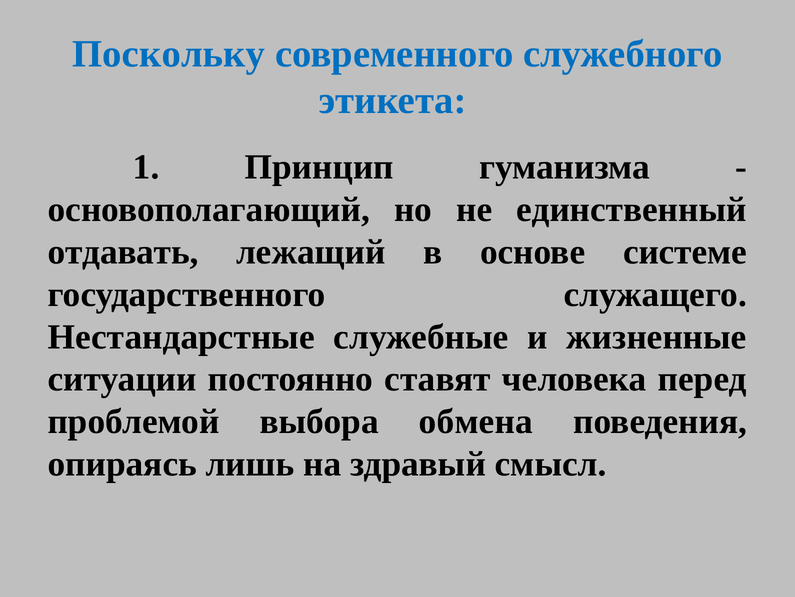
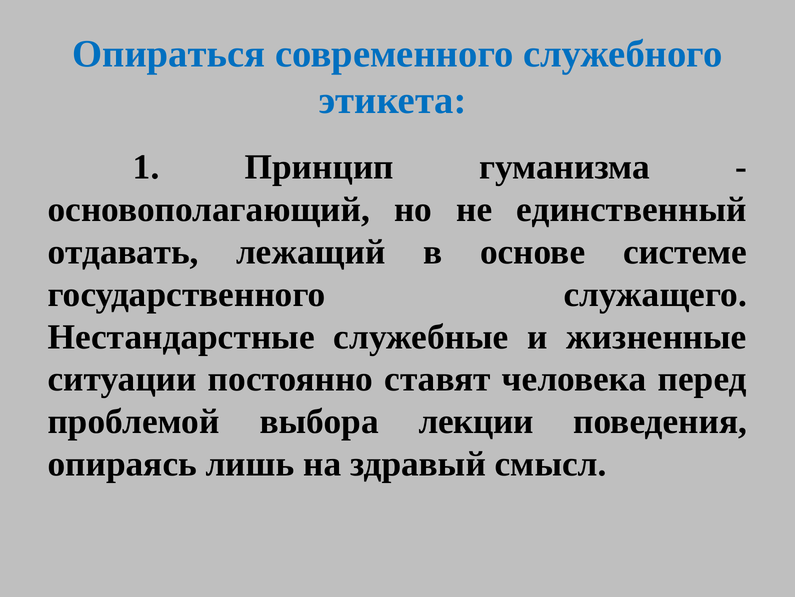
Поскольку: Поскольку -> Опираться (169, 54)
обмена: обмена -> лекции (476, 421)
